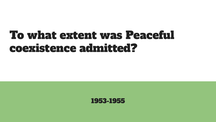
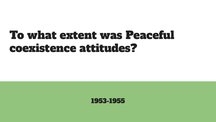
admitted: admitted -> attitudes (108, 48)
